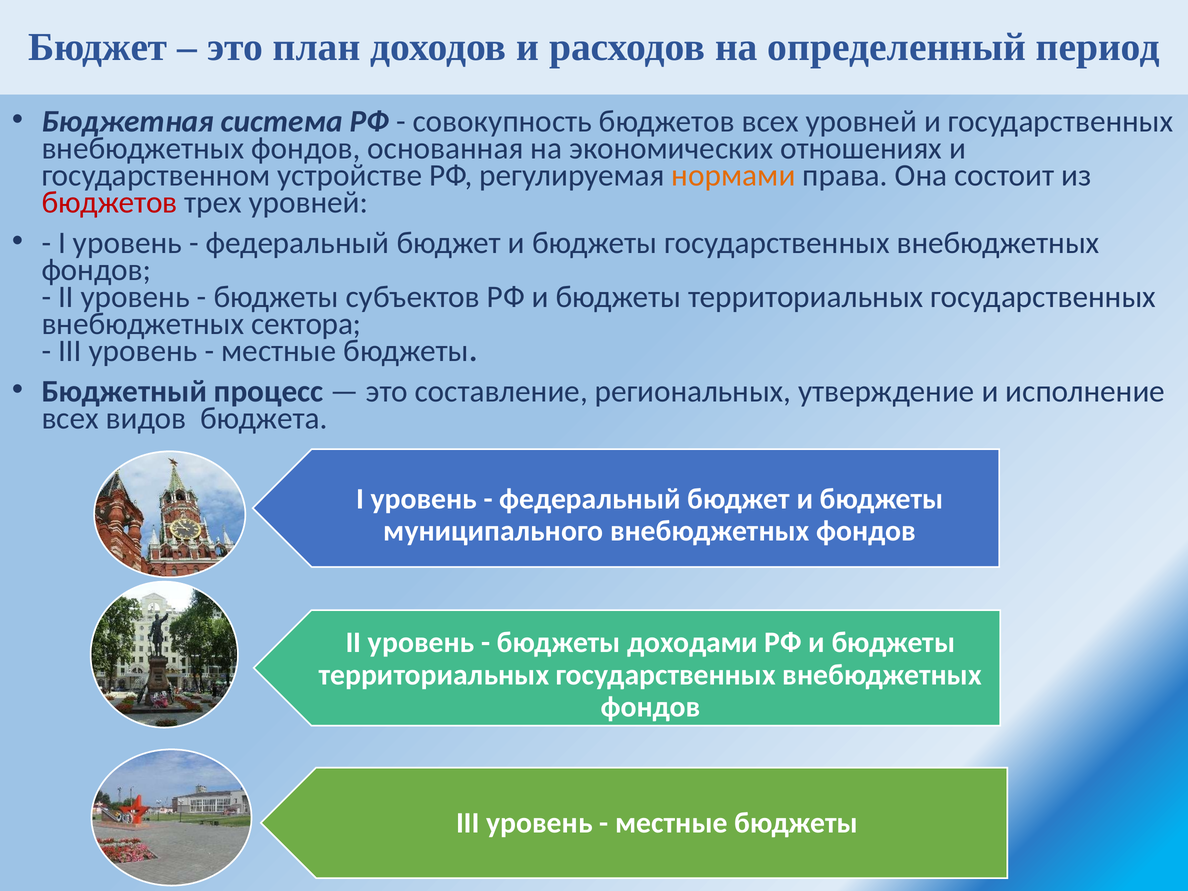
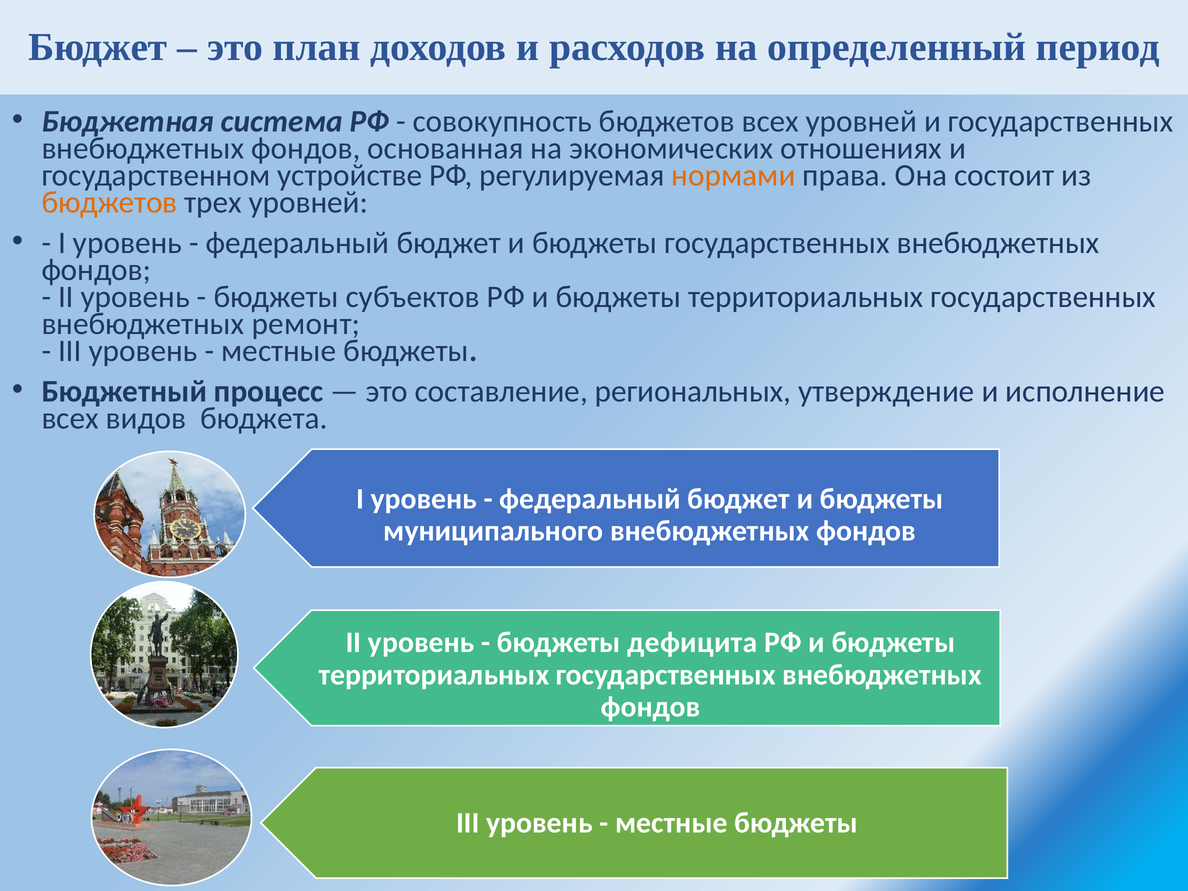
бюджетов colour: red -> orange (109, 202)
сектора: сектора -> ремонт (306, 324)
доходами: доходами -> дефицита (692, 643)
